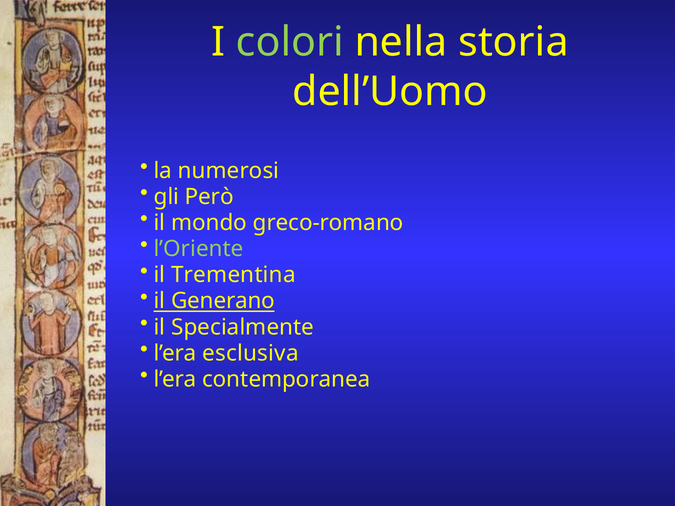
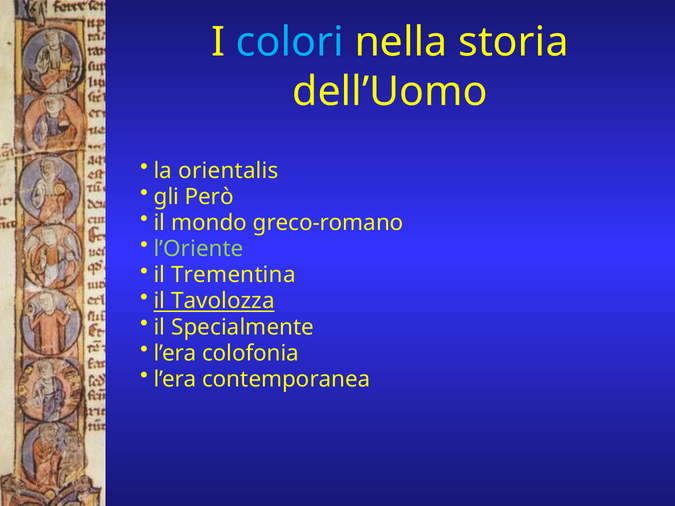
colori colour: light green -> light blue (290, 42)
numerosi: numerosi -> orientalis (229, 171)
Generano: Generano -> Tavolozza (223, 301)
esclusiva: esclusiva -> colofonia (251, 353)
